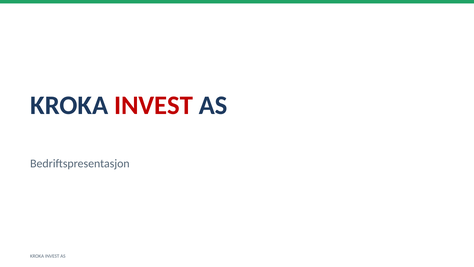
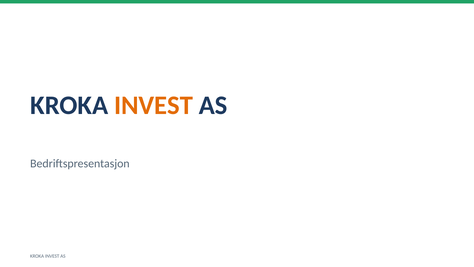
INVEST colour: red -> orange (154, 105)
